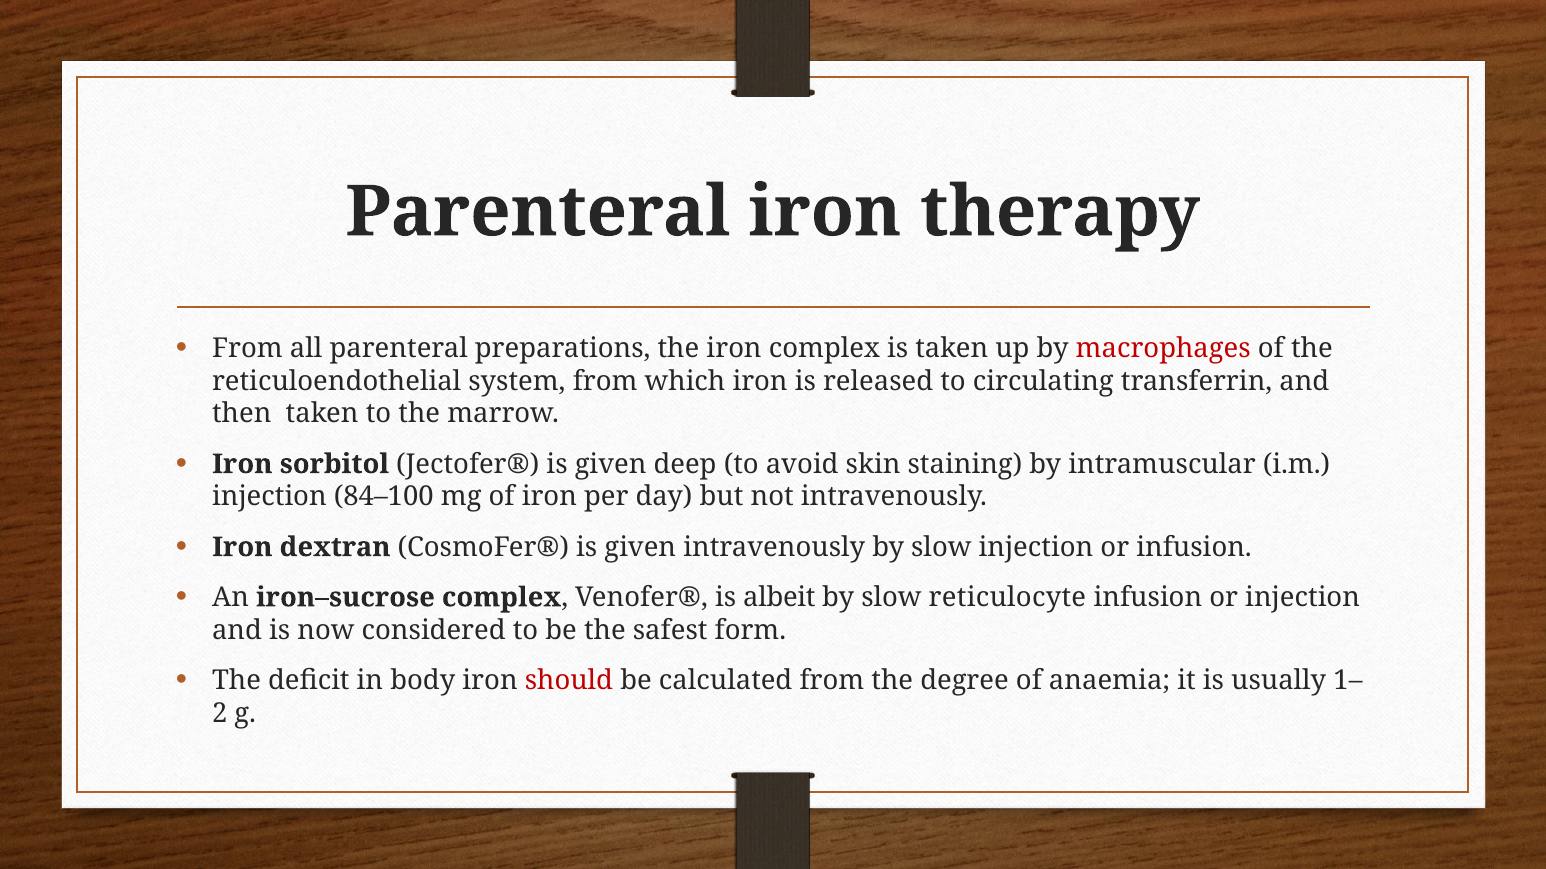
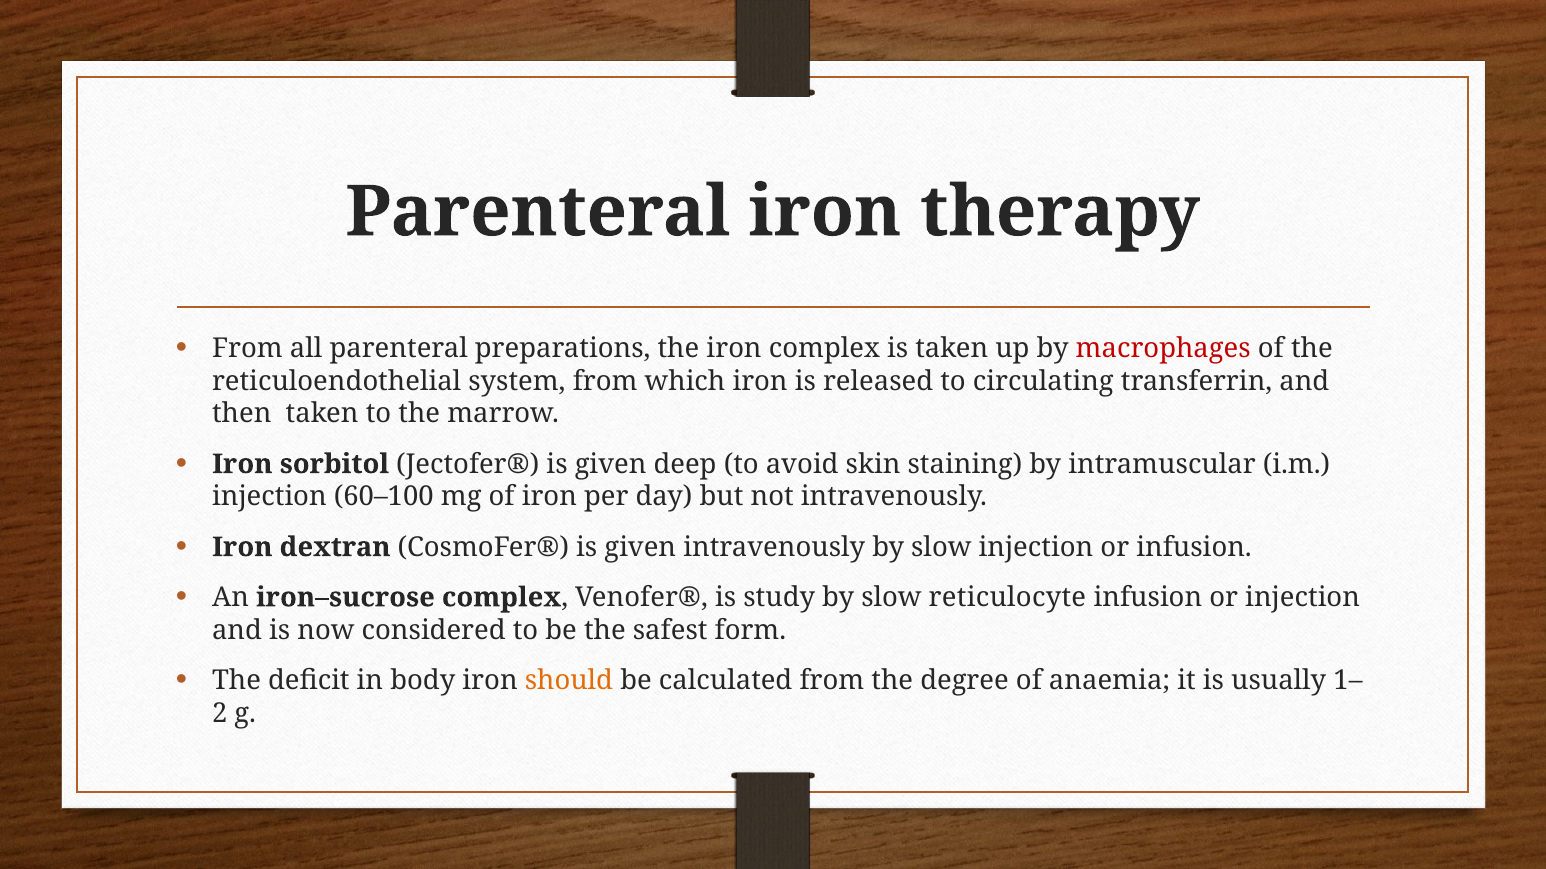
84–100: 84–100 -> 60–100 (384, 497)
albeit: albeit -> study (779, 598)
should colour: red -> orange (569, 681)
